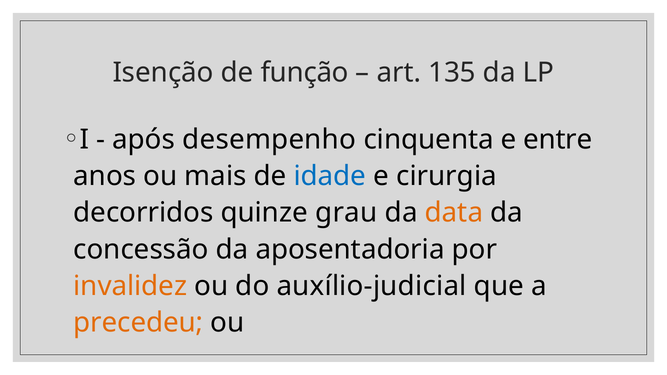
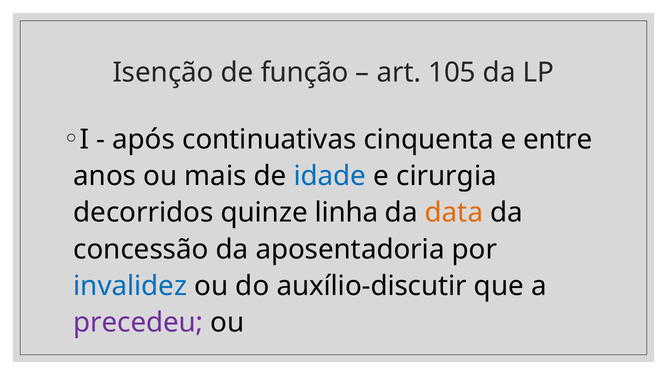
135: 135 -> 105 (452, 72)
desempenho: desempenho -> continuativas (269, 140)
grau: grau -> linha (347, 213)
invalidez colour: orange -> blue (130, 286)
auxílio-judicial: auxílio-judicial -> auxílio-discutir (372, 286)
precedeu colour: orange -> purple (138, 323)
